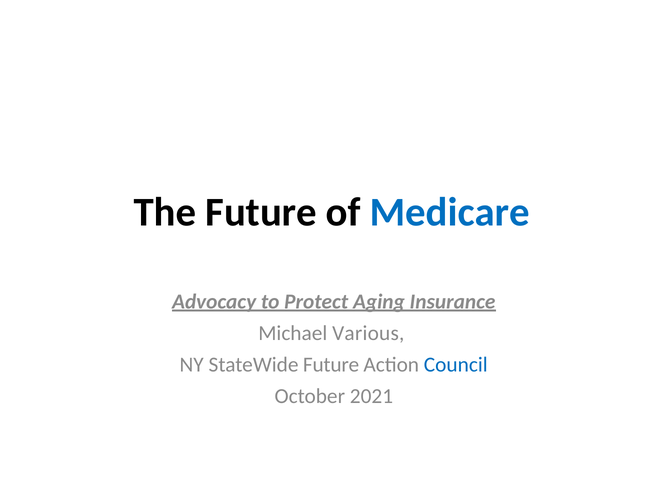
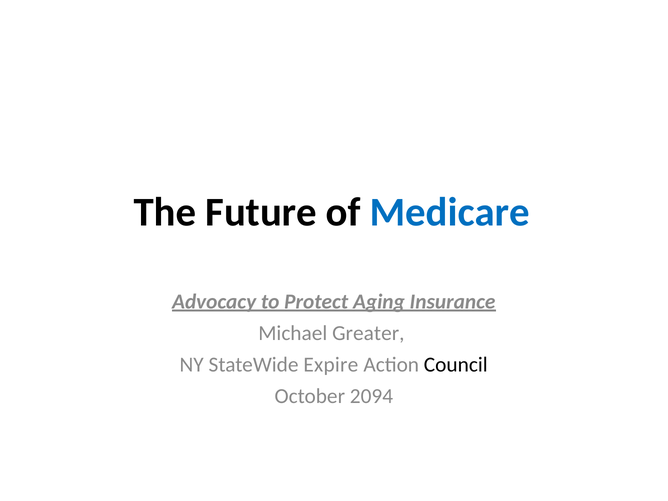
Various: Various -> Greater (368, 333)
StateWide Future: Future -> Expire (331, 365)
Council colour: blue -> black (456, 365)
2021: 2021 -> 2094 (371, 396)
